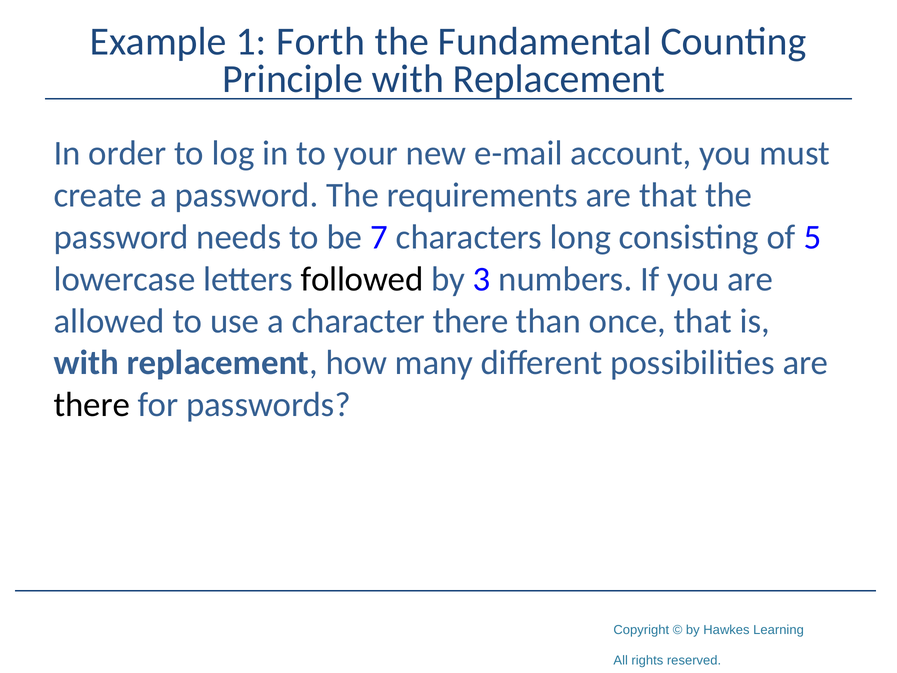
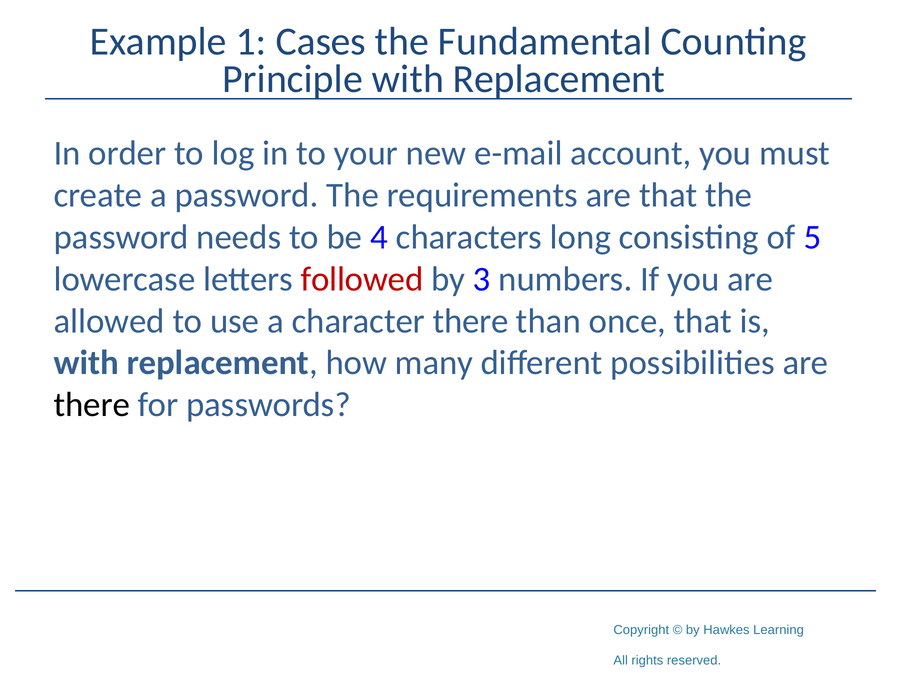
Forth: Forth -> Cases (321, 42)
7: 7 -> 4 (379, 237)
followed colour: black -> red (362, 279)
